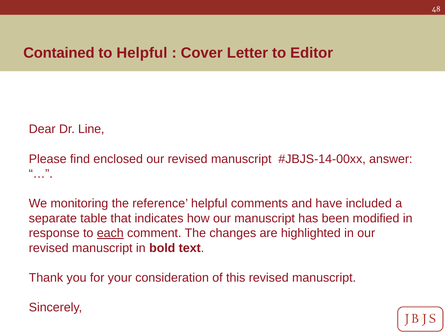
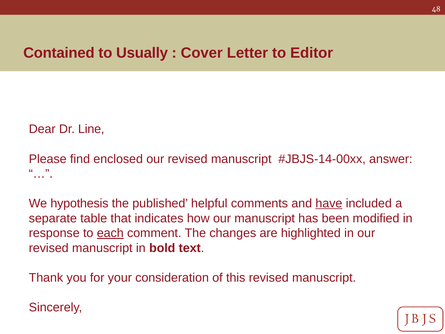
to Helpful: Helpful -> Usually (142, 53)
monitoring: monitoring -> hypothesis (79, 203)
reference: reference -> published (160, 203)
have underline: none -> present (329, 203)
